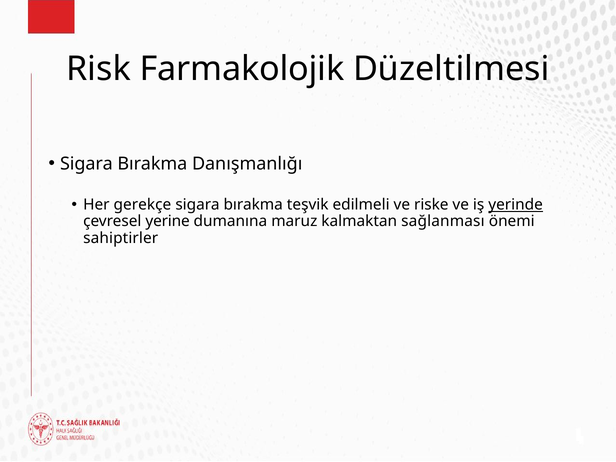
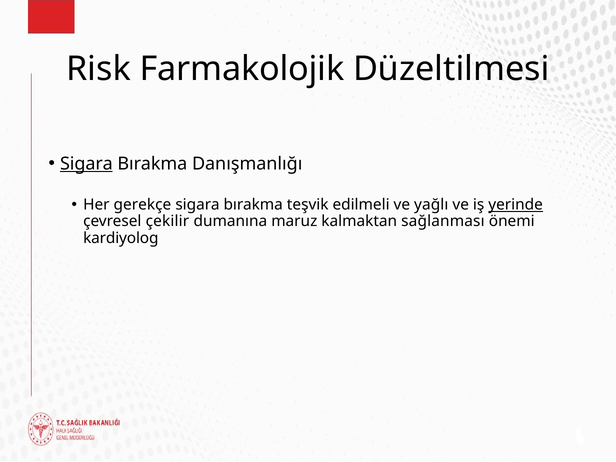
Sigara underline: none -> present (86, 164)
riske: riske -> yağlı (431, 205)
yerine: yerine -> çekilir (167, 221)
sahiptirler: sahiptirler -> kardiyolog (121, 238)
